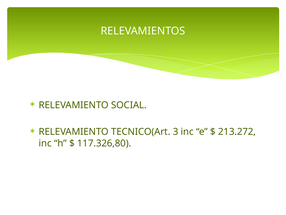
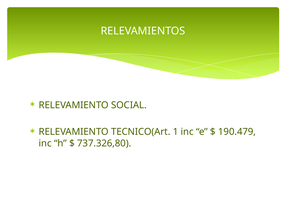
3: 3 -> 1 (176, 132)
213.272: 213.272 -> 190.479 (237, 132)
117.326,80: 117.326,80 -> 737.326,80 (104, 143)
